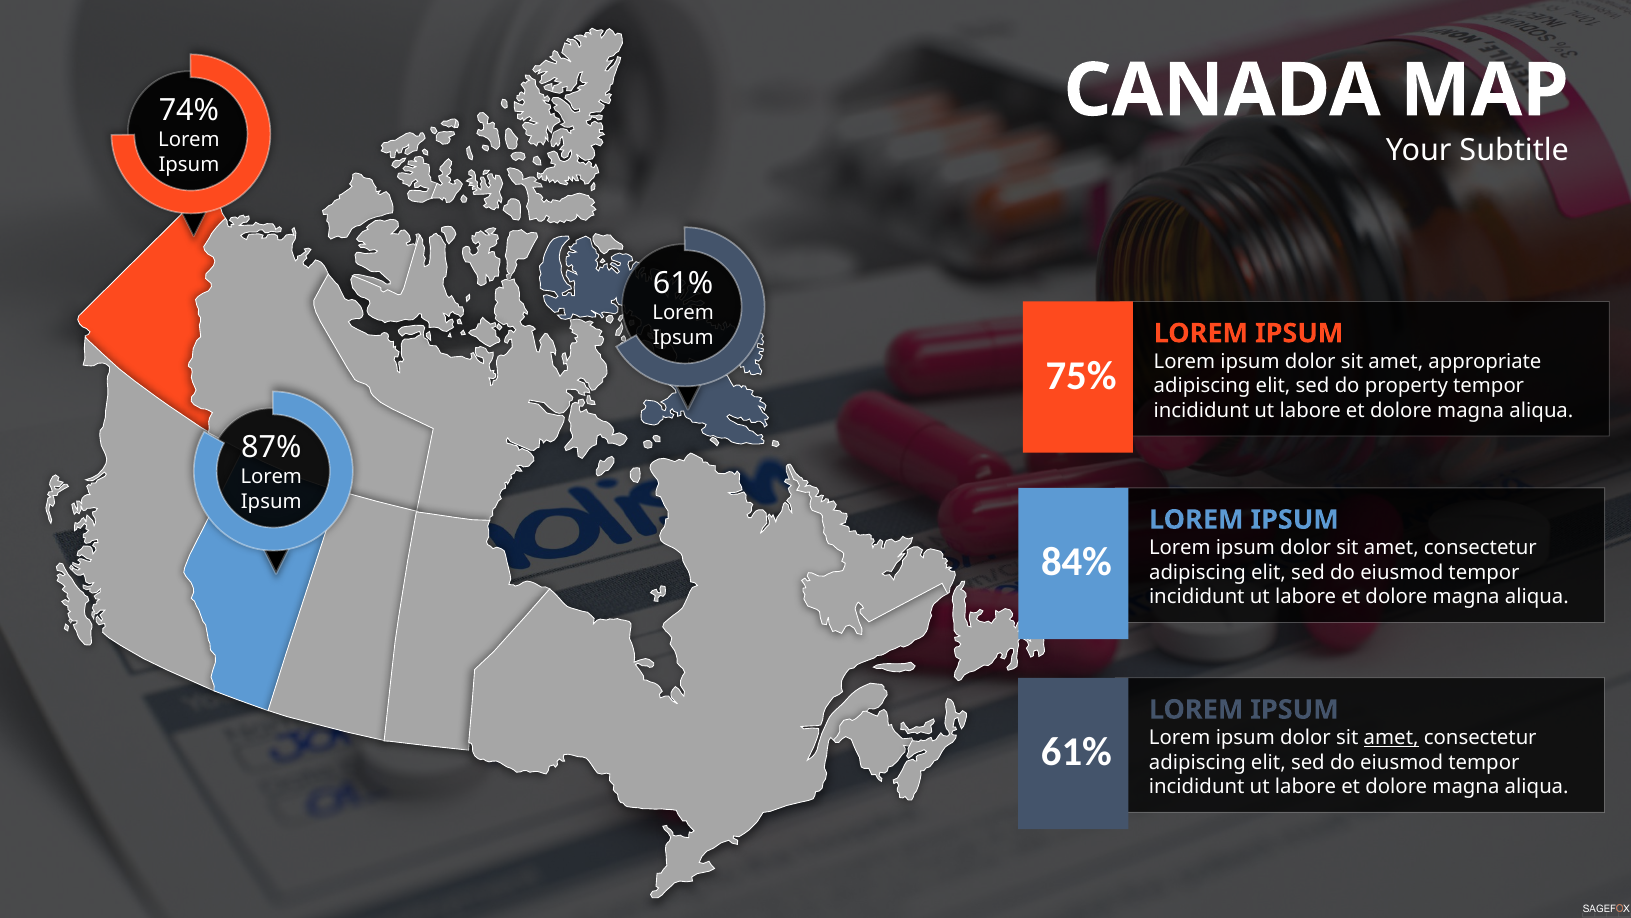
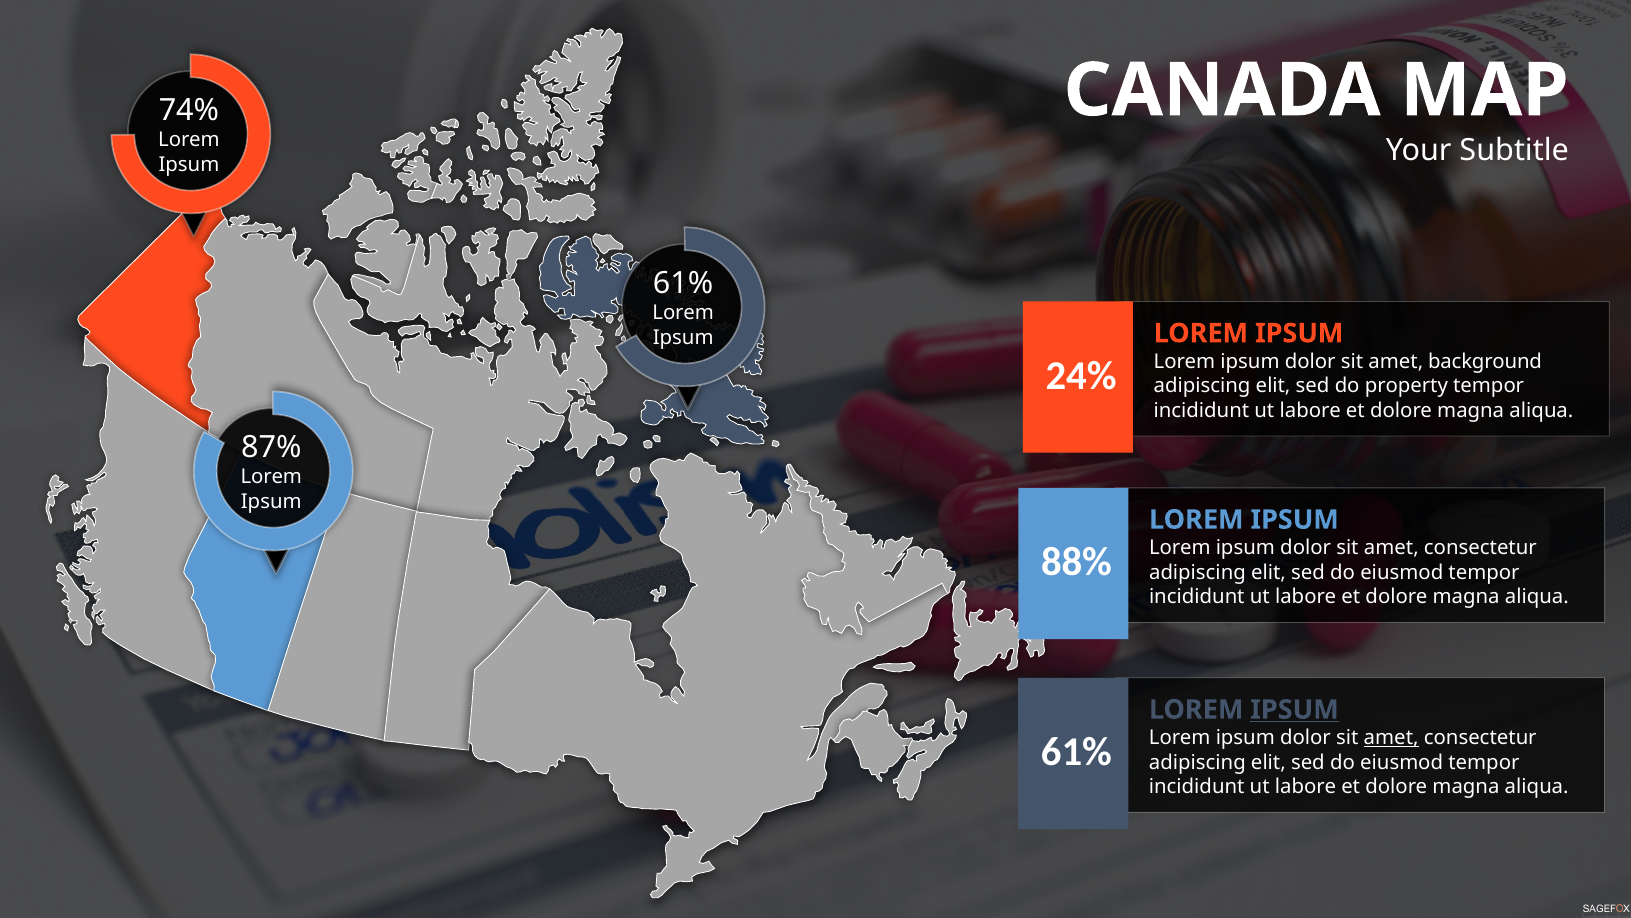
appropriate: appropriate -> background (1485, 361)
75%: 75% -> 24% (1081, 376)
84%: 84% -> 88% (1076, 562)
IPSUM underline: none -> present (1295, 709)
